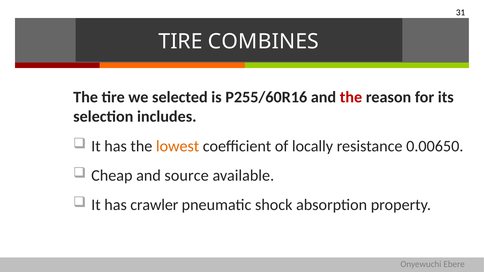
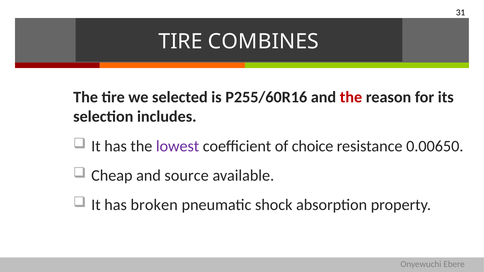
lowest colour: orange -> purple (178, 146)
locally: locally -> choice (313, 146)
crawler: crawler -> broken (154, 205)
